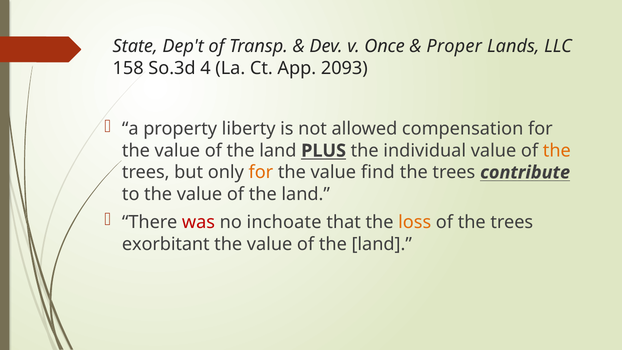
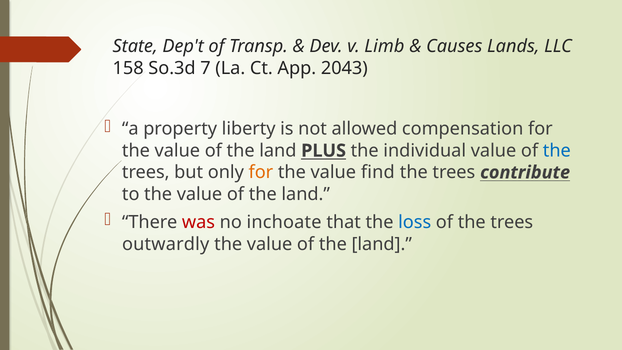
Once: Once -> Limb (384, 46)
Proper: Proper -> Causes (454, 46)
4: 4 -> 7 (205, 68)
2093: 2093 -> 2043 (344, 68)
the colour: orange -> blue (557, 151)
loss colour: orange -> blue (415, 222)
exorbitant: exorbitant -> outwardly (166, 244)
